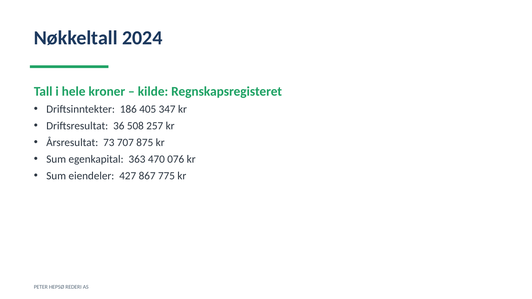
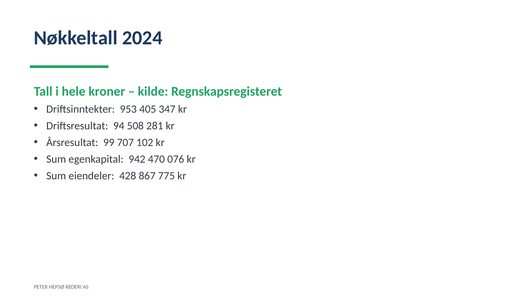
186: 186 -> 953 (128, 109)
36: 36 -> 94 (119, 126)
257: 257 -> 281 (155, 126)
73: 73 -> 99 (109, 143)
875: 875 -> 102 (145, 143)
363: 363 -> 942 (137, 159)
427: 427 -> 428 (128, 176)
